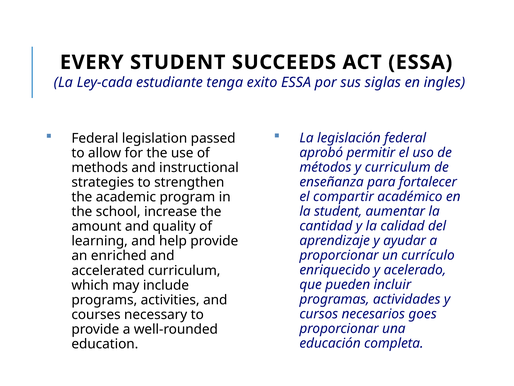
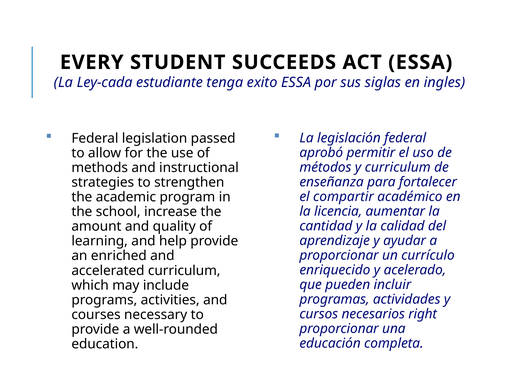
la student: student -> licencia (338, 211)
goes: goes -> right (423, 313)
